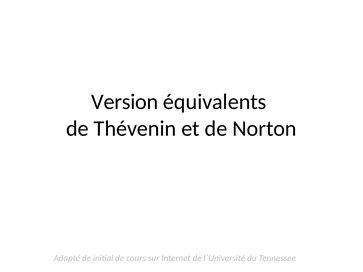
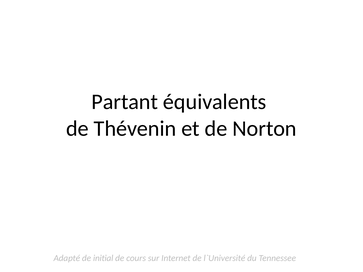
Version: Version -> Partant (125, 102)
